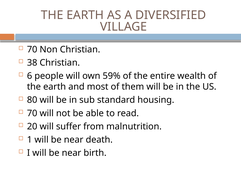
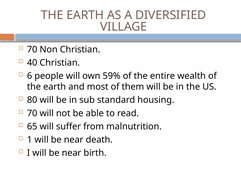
38: 38 -> 40 (32, 63)
20: 20 -> 65 (32, 126)
